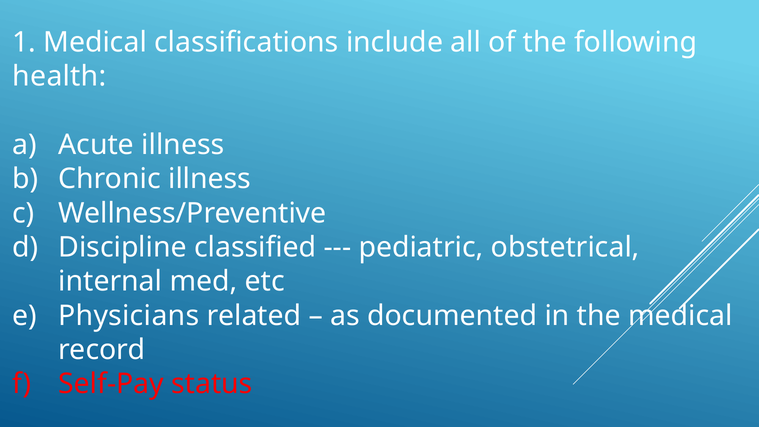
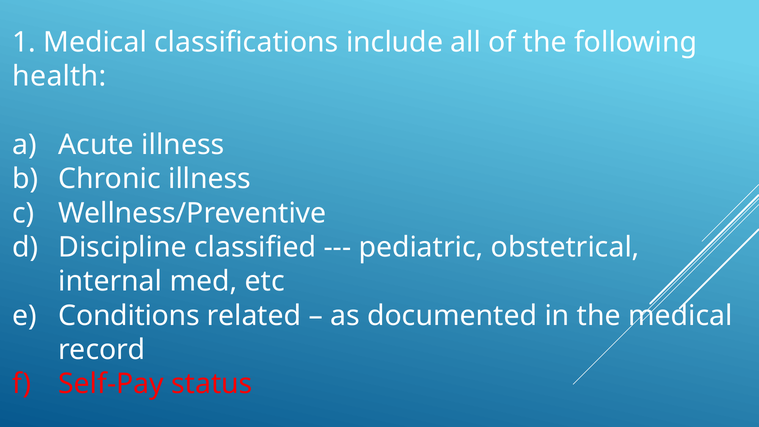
Physicians: Physicians -> Conditions (129, 316)
